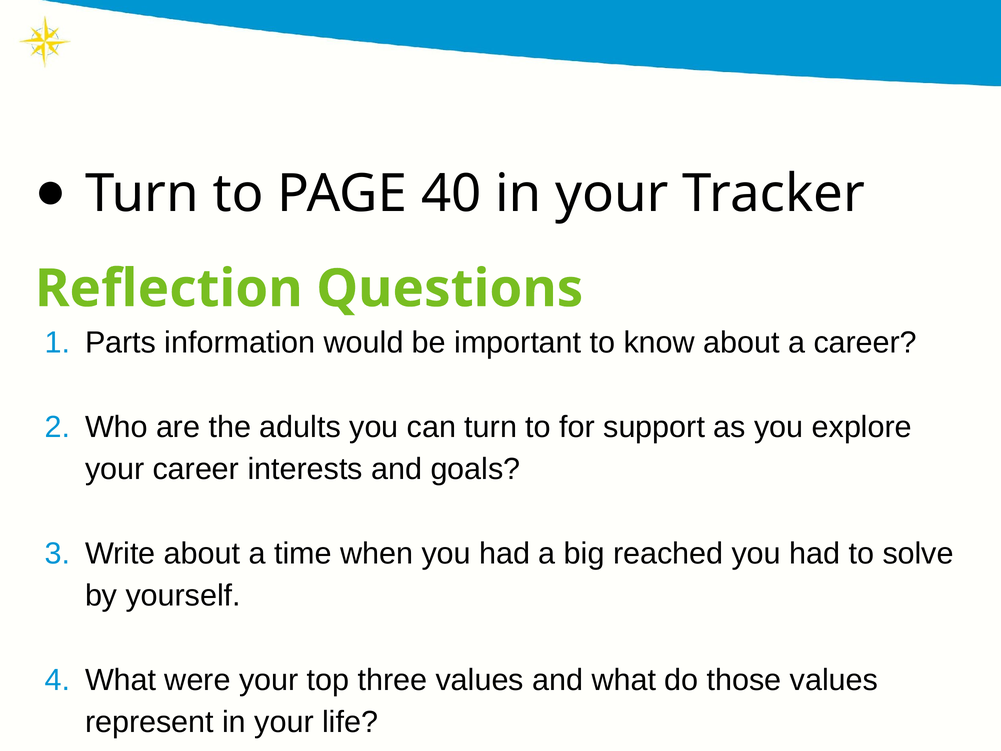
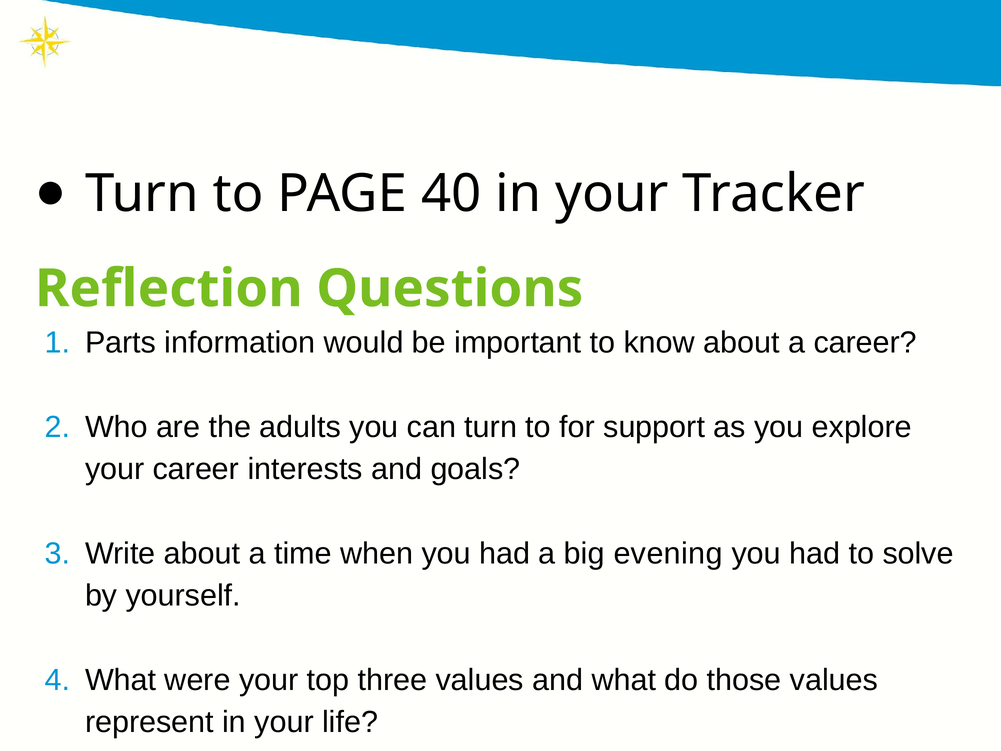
reached: reached -> evening (668, 553)
